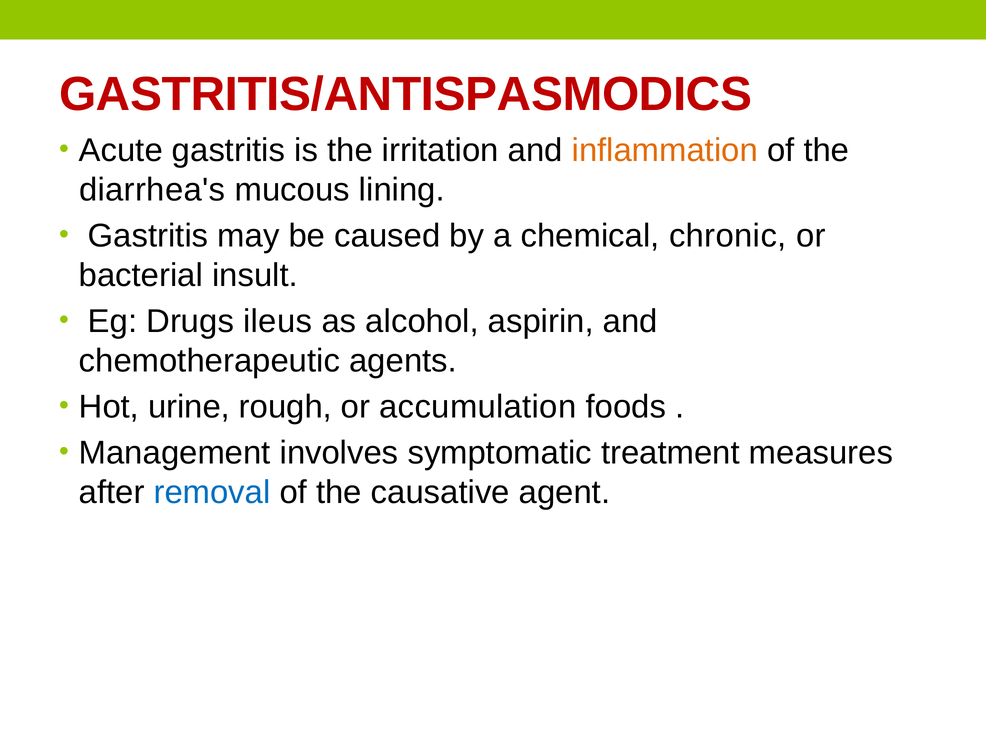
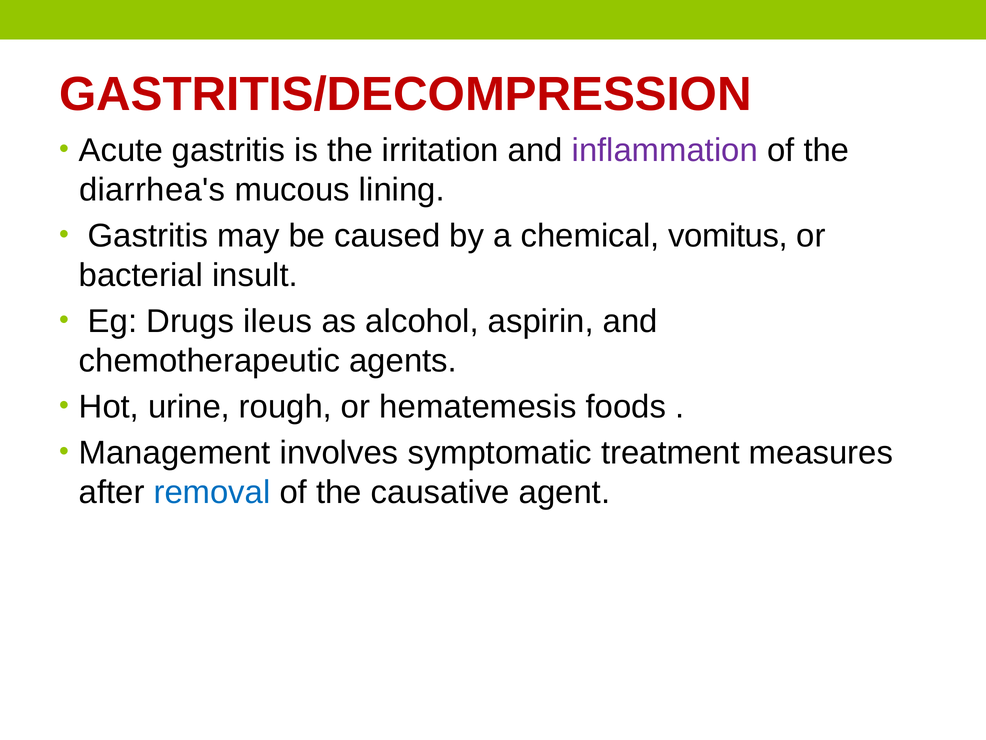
GASTRITIS/ANTISPASMODICS: GASTRITIS/ANTISPASMODICS -> GASTRITIS/DECOMPRESSION (405, 95)
inflammation colour: orange -> purple (665, 150)
chronic: chronic -> vomitus (728, 236)
accumulation: accumulation -> hematemesis (478, 407)
